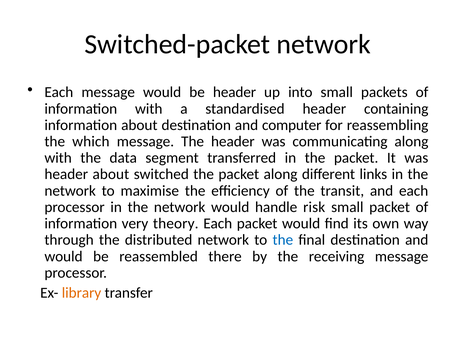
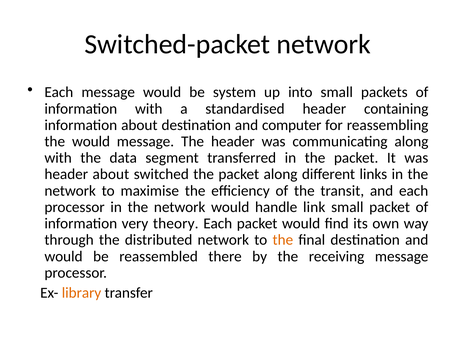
be header: header -> system (235, 92)
the which: which -> would (91, 141)
risk: risk -> link (314, 207)
the colour: blue -> orange (283, 240)
